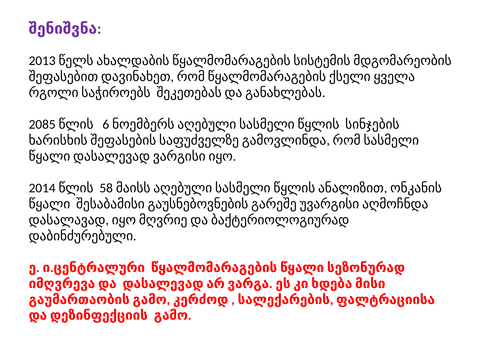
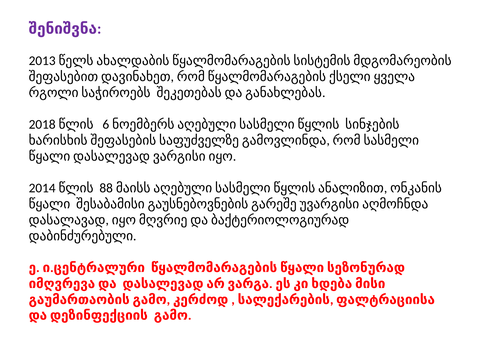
2085: 2085 -> 2018 (42, 125)
58: 58 -> 88 (106, 189)
